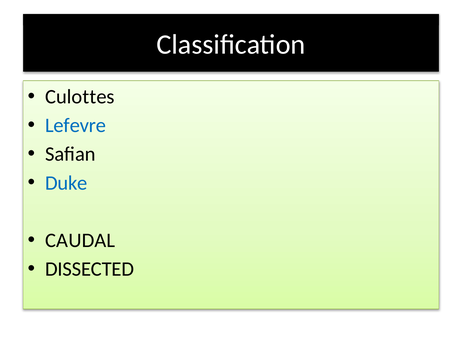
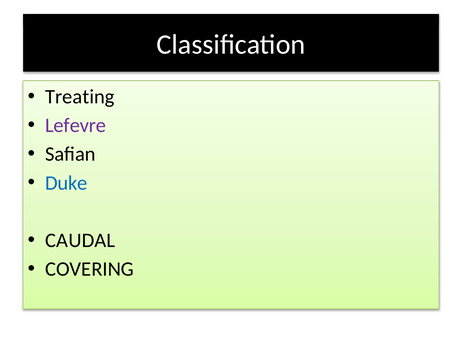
Culottes: Culottes -> Treating (80, 97)
Lefevre colour: blue -> purple (76, 126)
DISSECTED: DISSECTED -> COVERING (89, 269)
